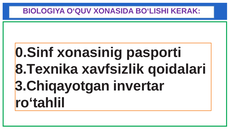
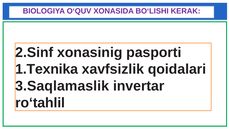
0.Sinf: 0.Sinf -> 2.Sinf (34, 52)
8.Texnika: 8.Texnika -> 1.Texnika (47, 69)
3.Chiqayotgan: 3.Chiqayotgan -> 3.Saqlamaslik (62, 86)
